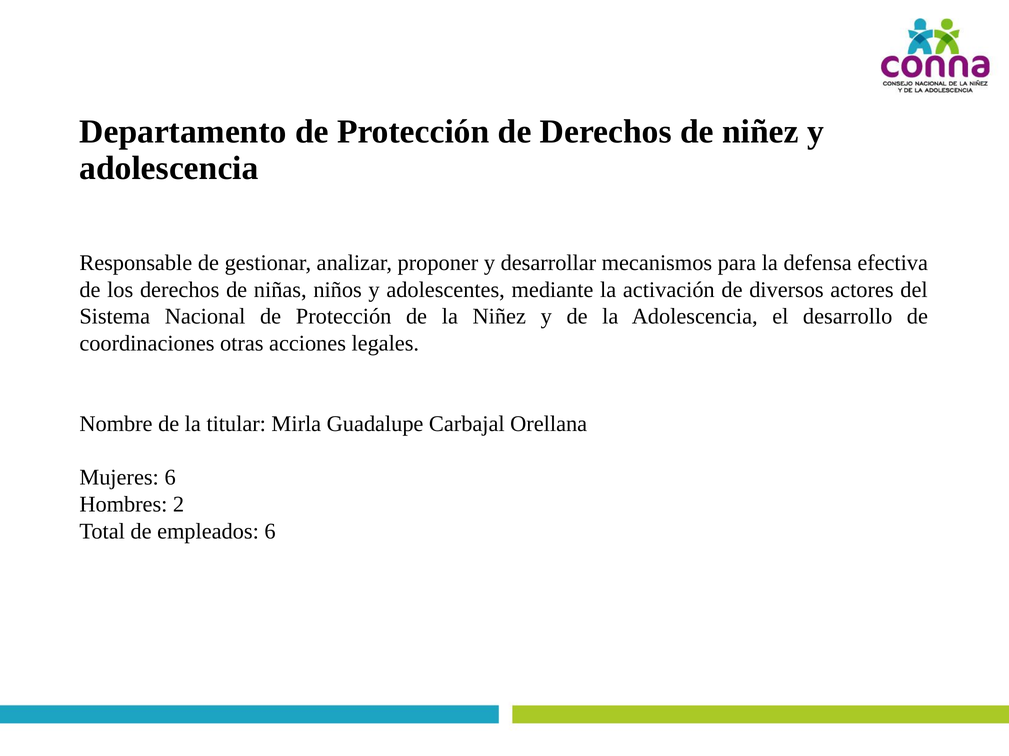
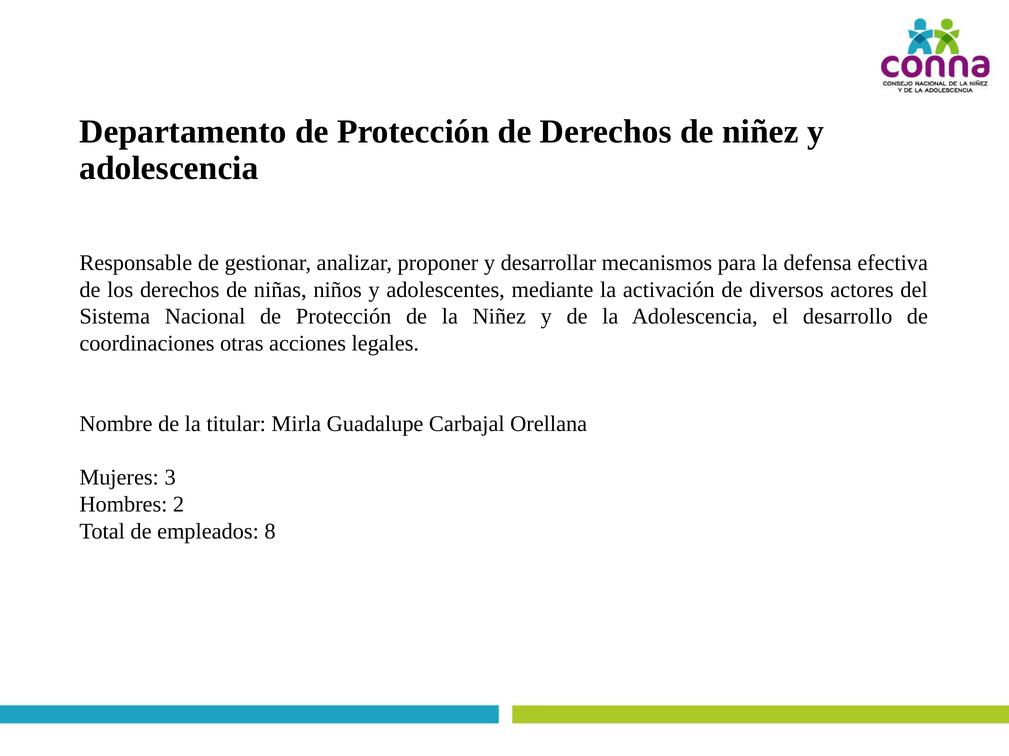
Mujeres 6: 6 -> 3 (170, 478)
empleados 6: 6 -> 8 (270, 532)
